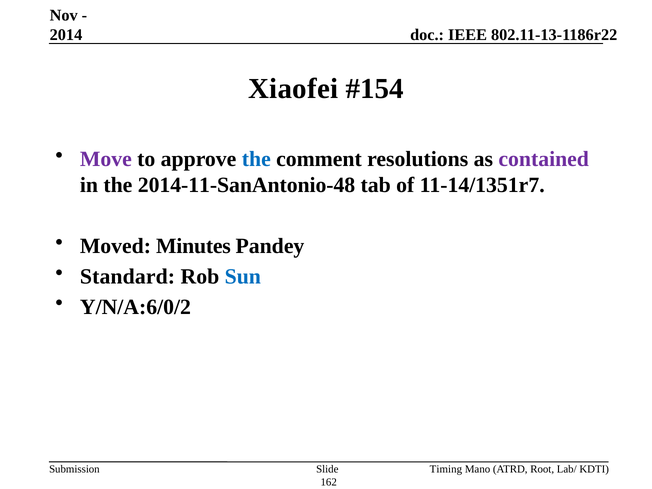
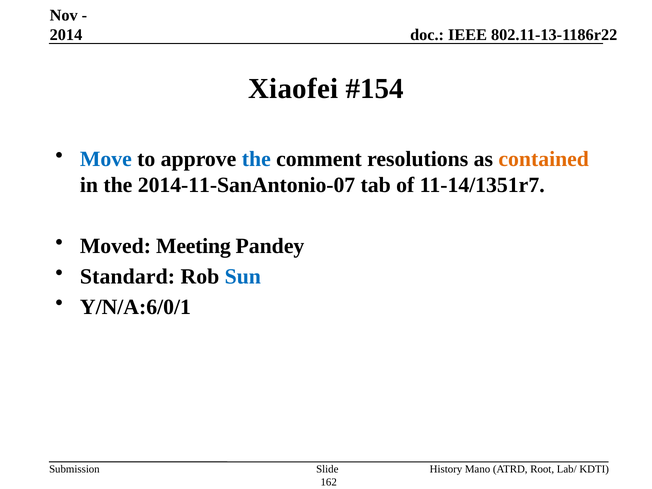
Move colour: purple -> blue (106, 159)
contained colour: purple -> orange (544, 159)
2014-11-SanAntonio-48: 2014-11-SanAntonio-48 -> 2014-11-SanAntonio-07 (247, 185)
Minutes: Minutes -> Meeting (193, 246)
Y/N/A:6/0/2: Y/N/A:6/0/2 -> Y/N/A:6/0/1 (135, 307)
Timing: Timing -> History (446, 469)
